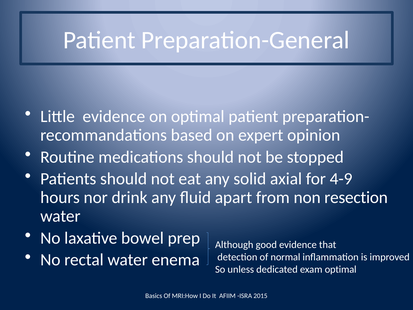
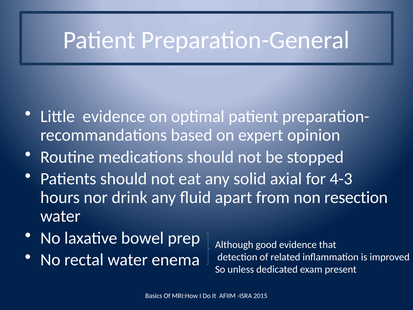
4-9: 4-9 -> 4-3 (341, 179)
normal: normal -> related (285, 257)
exam optimal: optimal -> present (341, 269)
